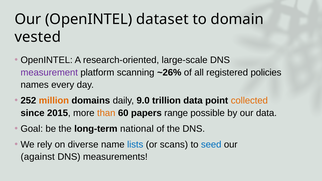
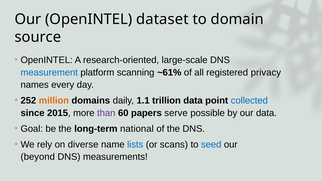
vested: vested -> source (38, 37)
measurement colour: purple -> blue (49, 73)
~26%: ~26% -> ~61% (169, 73)
policies: policies -> privacy (266, 73)
9.0: 9.0 -> 1.1 (143, 101)
collected colour: orange -> blue (249, 101)
than colour: orange -> purple (106, 113)
range: range -> serve (176, 113)
against: against -> beyond (38, 157)
